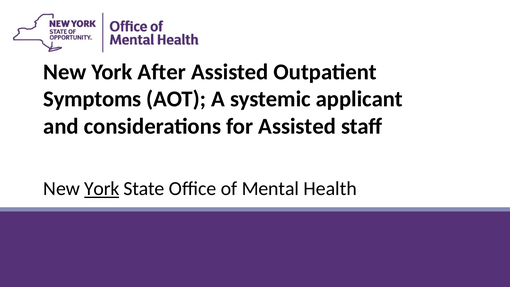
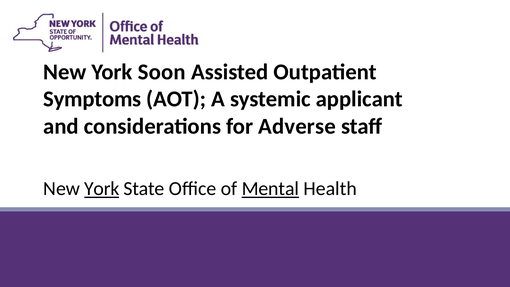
After: After -> Soon (162, 72)
for Assisted: Assisted -> Adverse (297, 126)
Mental underline: none -> present (270, 189)
